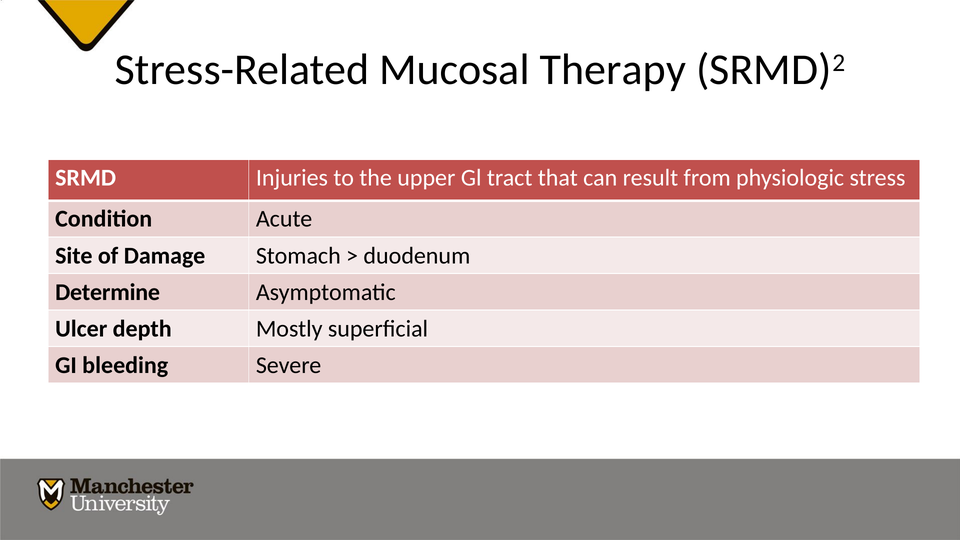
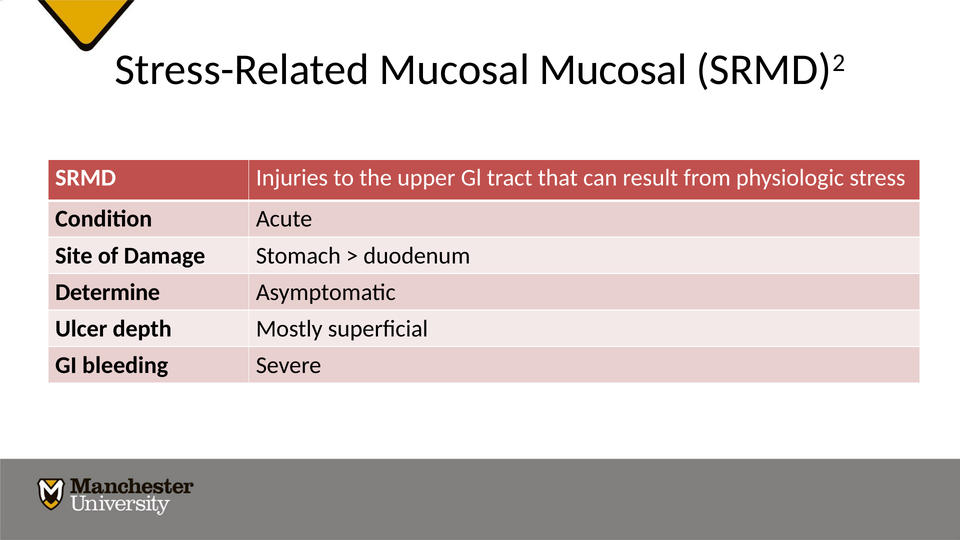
Mucosal Therapy: Therapy -> Mucosal (613, 70)
